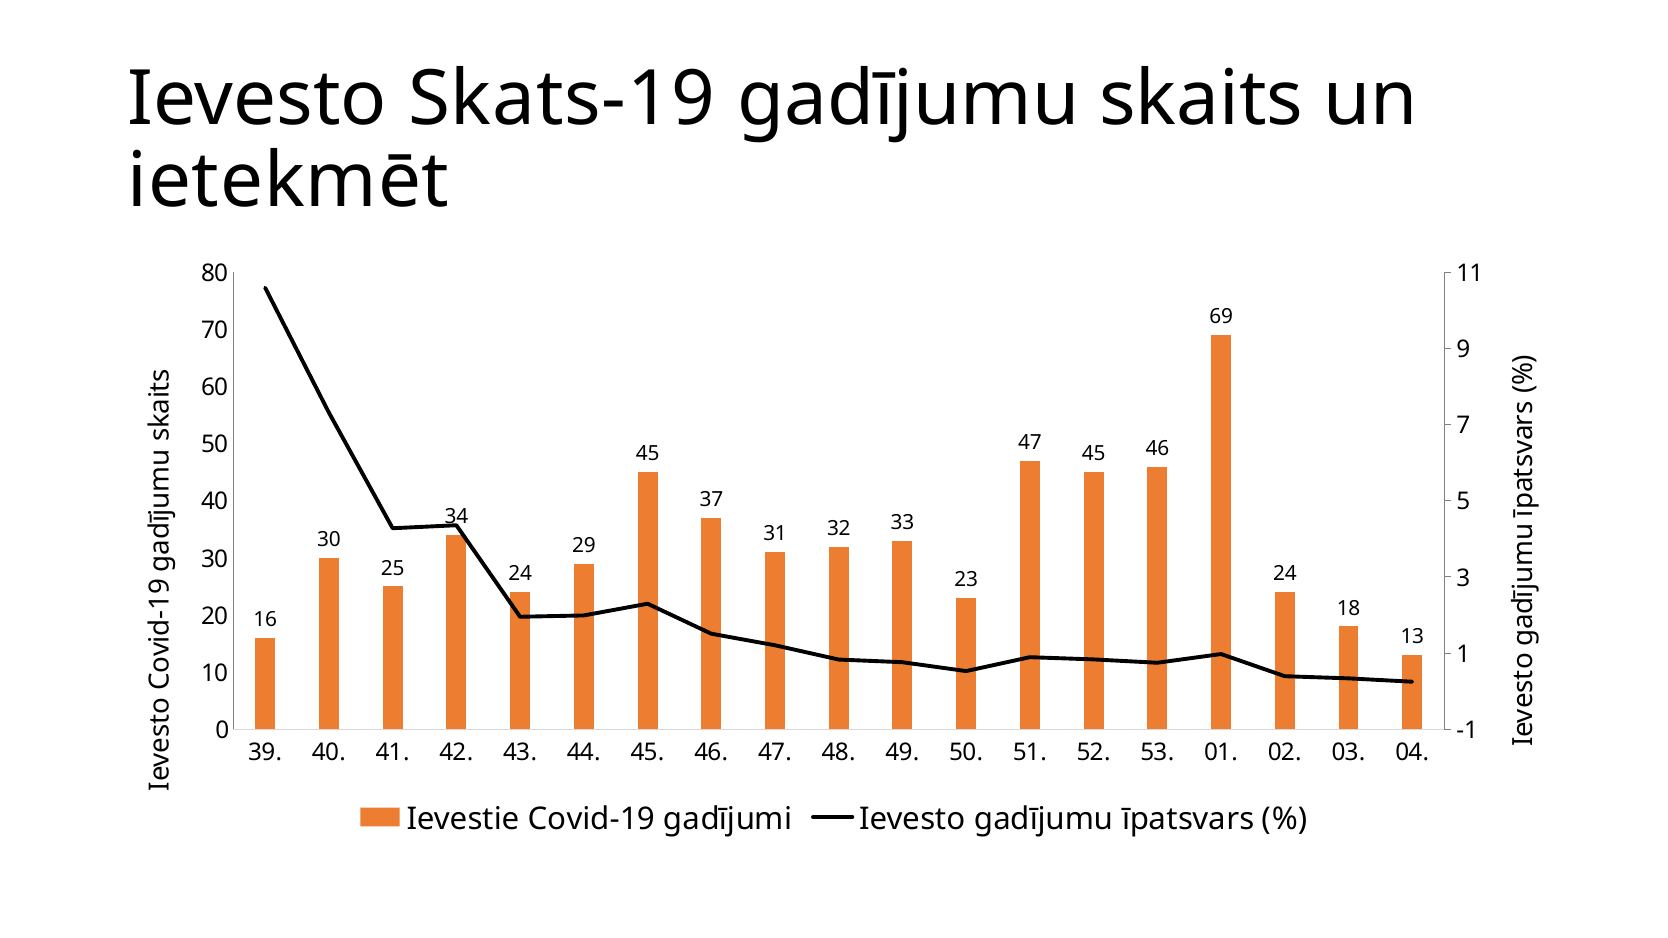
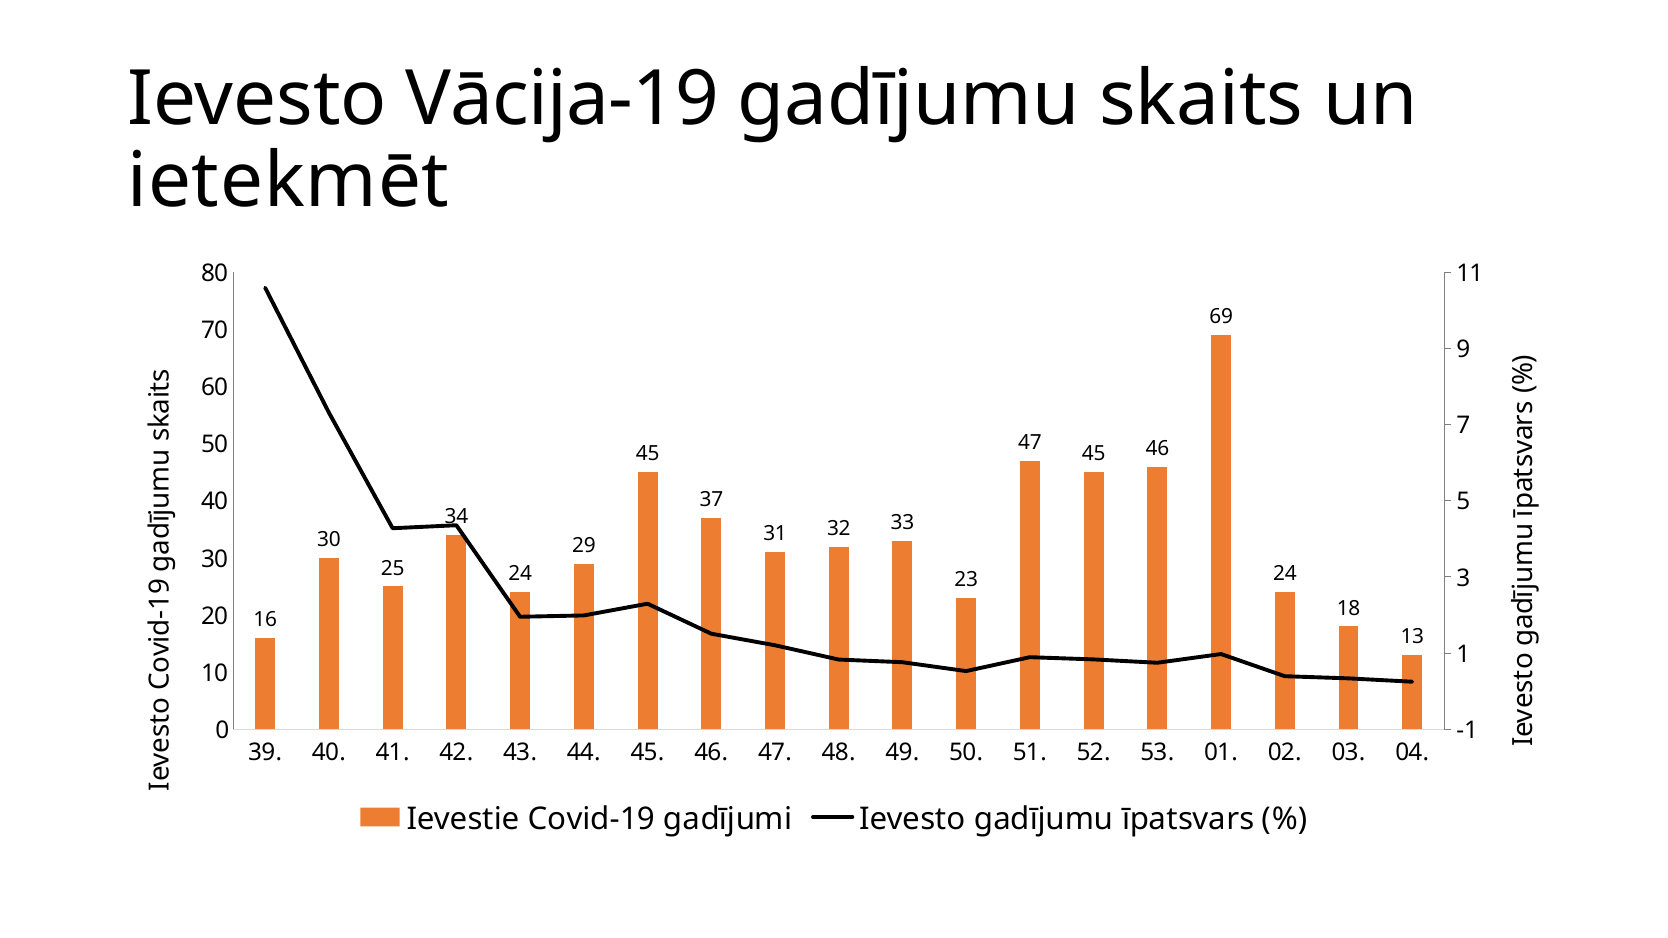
Skats-19: Skats-19 -> Vācija-19 (563, 99)
